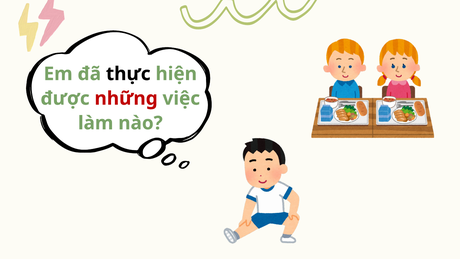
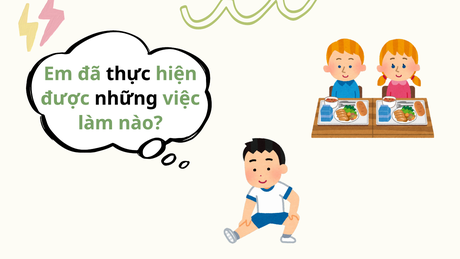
những colour: red -> black (126, 98)
